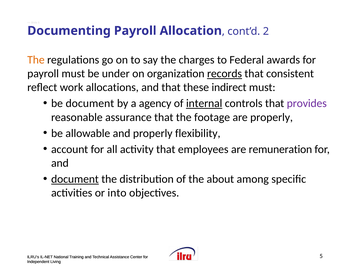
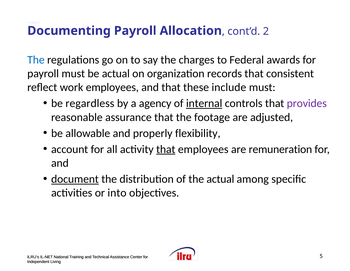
The colour: orange -> blue (36, 60)
be under: under -> actual (116, 73)
records underline: present -> none (225, 73)
work allocations: allocations -> employees (112, 87)
indirect: indirect -> include (229, 87)
be document: document -> regardless (90, 103)
are properly: properly -> adjusted (272, 117)
that underline: none -> present (166, 149)
the about: about -> actual (220, 179)
